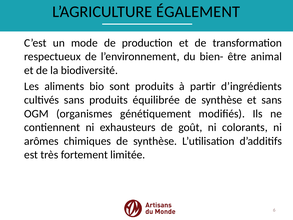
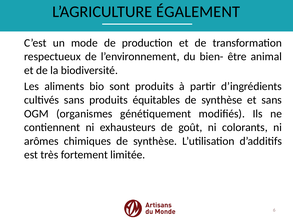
équilibrée: équilibrée -> équitables (156, 100)
